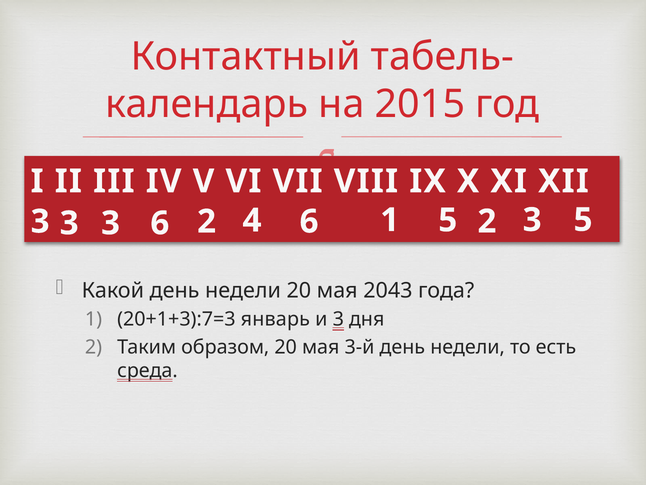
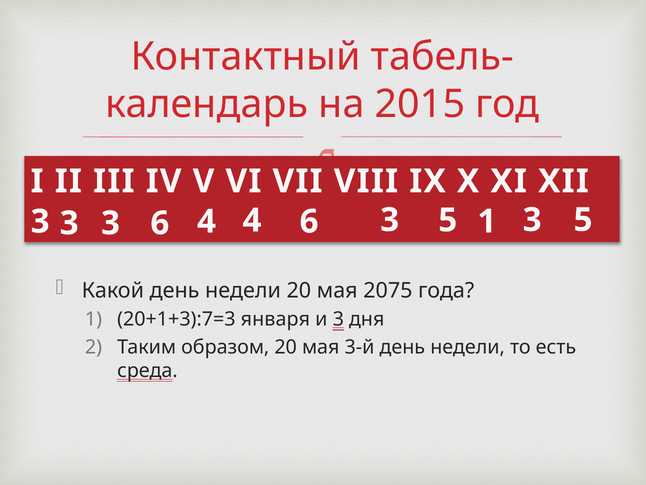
6 2: 2 -> 4 (207, 221)
6 1: 1 -> 3 (390, 220)
5 2: 2 -> 1 (487, 221)
2043: 2043 -> 2075 (388, 291)
январь: январь -> января (275, 319)
